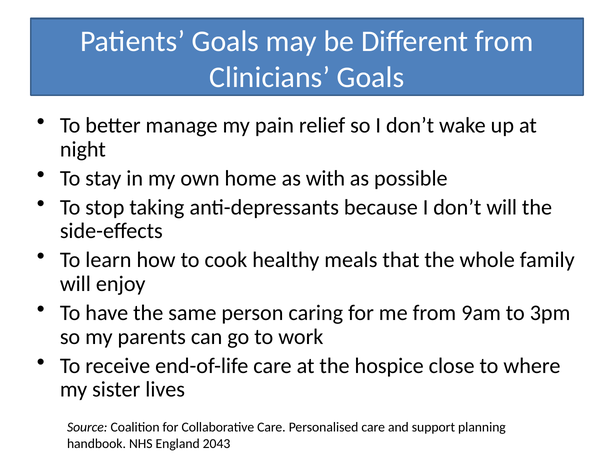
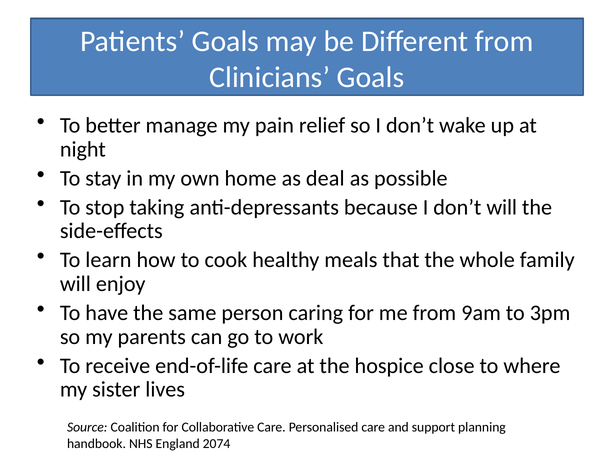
with: with -> deal (325, 178)
2043: 2043 -> 2074 (217, 443)
